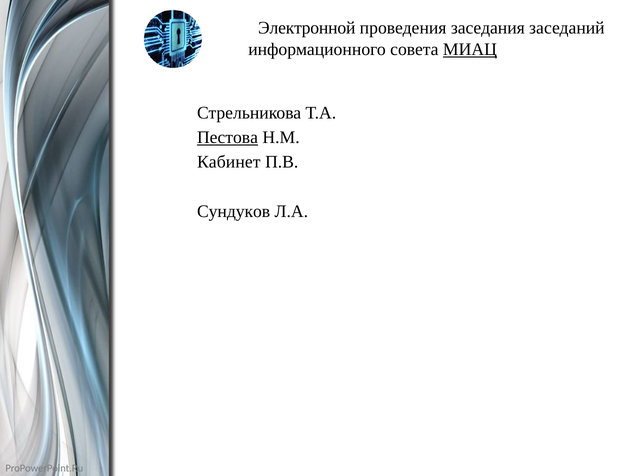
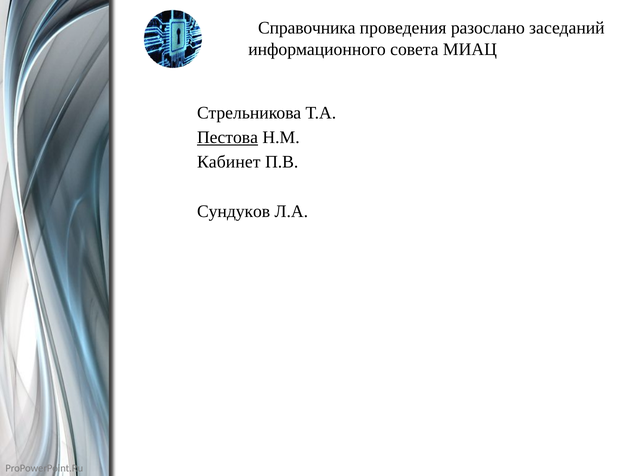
Электронной: Электронной -> Справочника (307, 28)
заседания: заседания -> разослано (488, 28)
МИАЦ underline: present -> none (470, 49)
